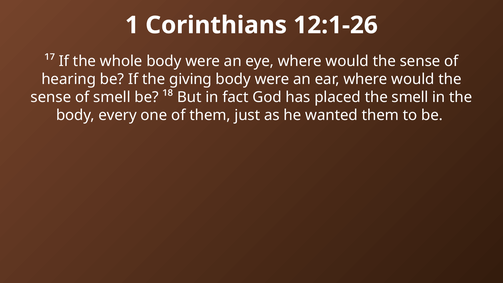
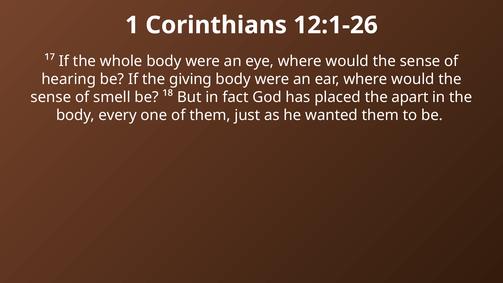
the smell: smell -> apart (410, 97)
